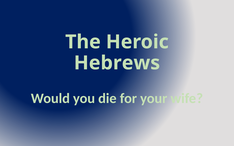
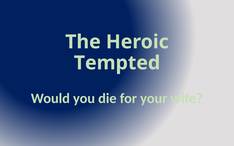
Hebrews: Hebrews -> Tempted (117, 63)
